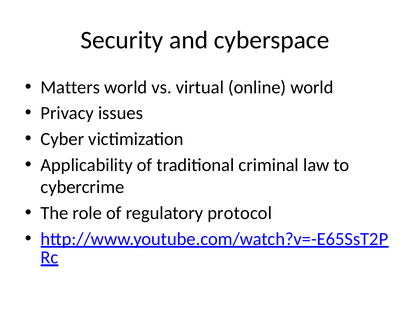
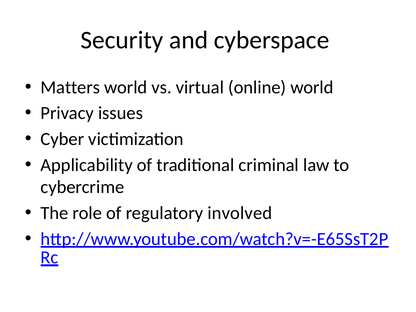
protocol: protocol -> involved (240, 213)
